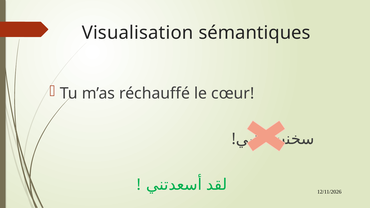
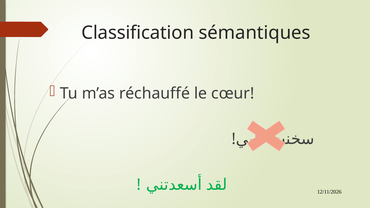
Visualisation: Visualisation -> Classification (138, 33)
